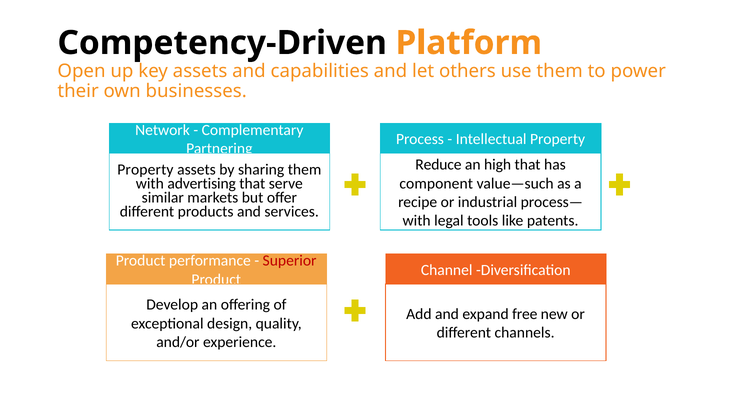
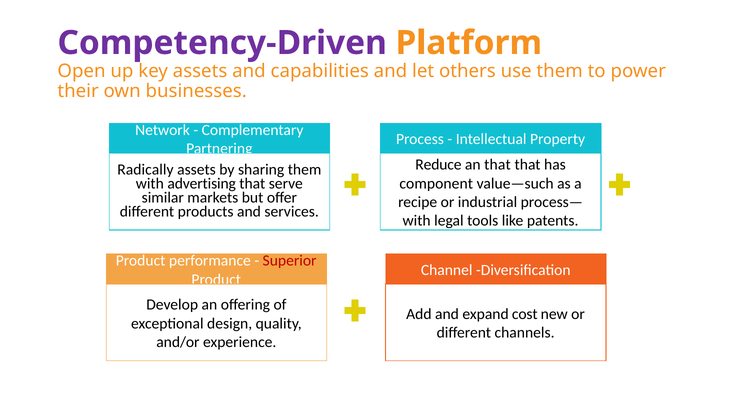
Competency-Driven colour: black -> purple (222, 43)
an high: high -> that (497, 165)
Property: Property -> Radically (145, 169)
free: free -> cost (525, 314)
